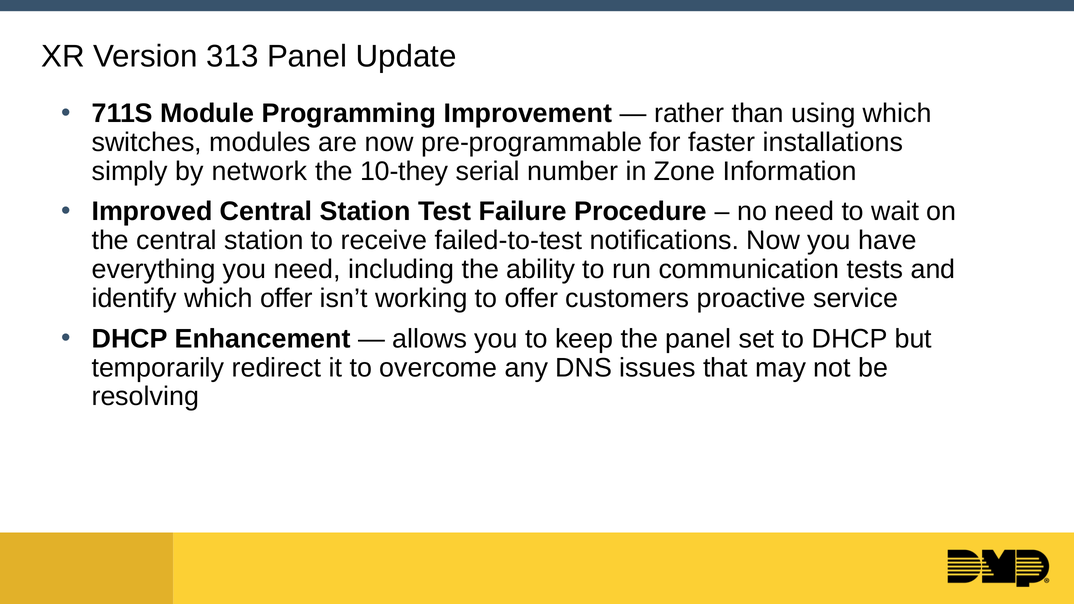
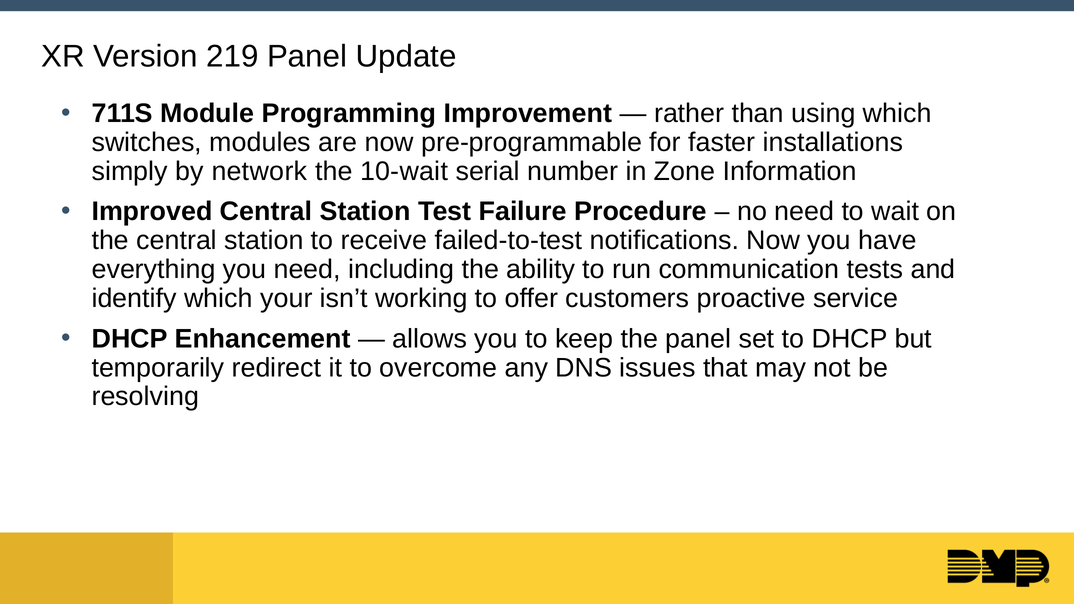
313: 313 -> 219 (232, 57)
10-they: 10-they -> 10-wait (404, 171)
which offer: offer -> your (286, 299)
